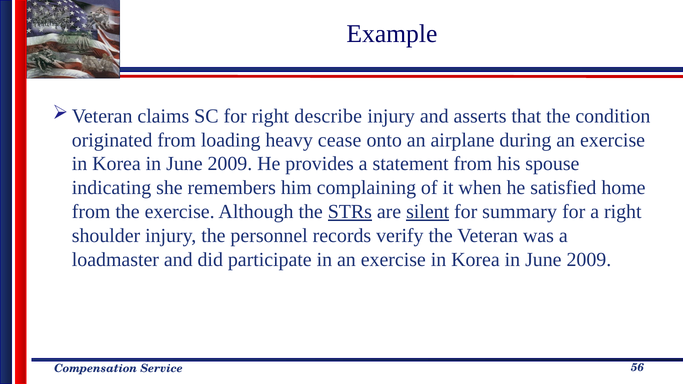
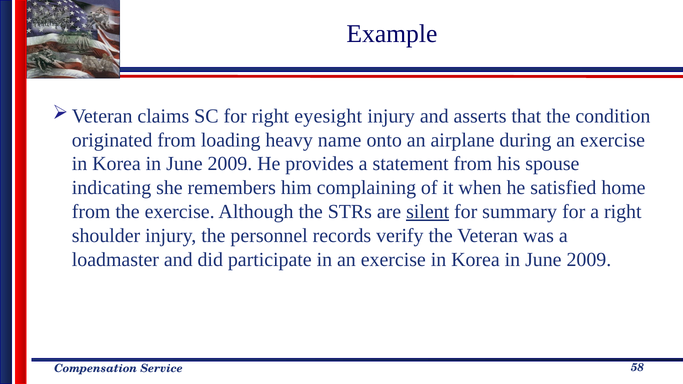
describe: describe -> eyesight (328, 116)
cease: cease -> name (340, 140)
STRs underline: present -> none (350, 212)
56: 56 -> 58 (637, 368)
